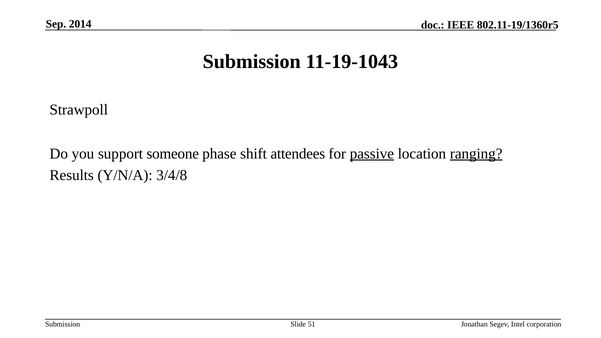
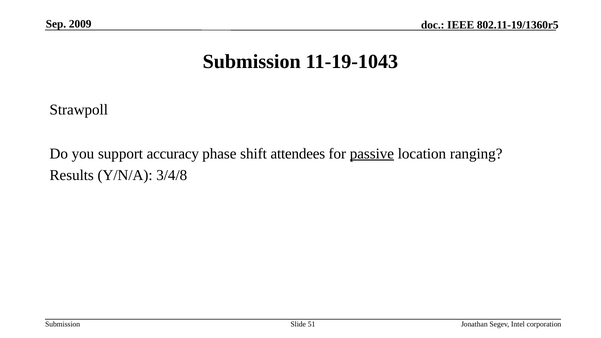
2014: 2014 -> 2009 (80, 24)
someone: someone -> accuracy (173, 154)
ranging underline: present -> none (476, 154)
